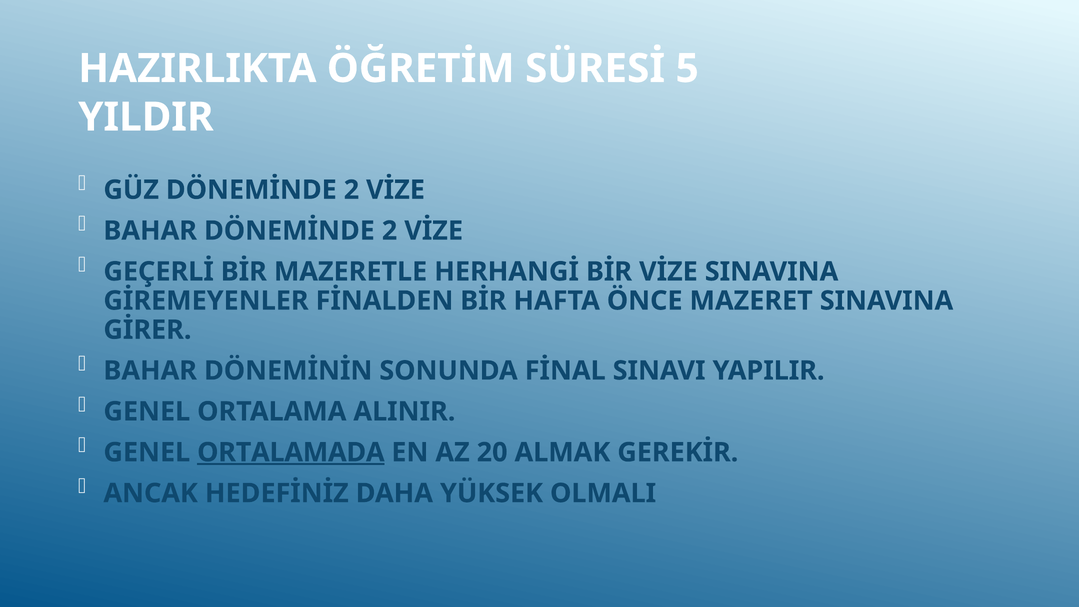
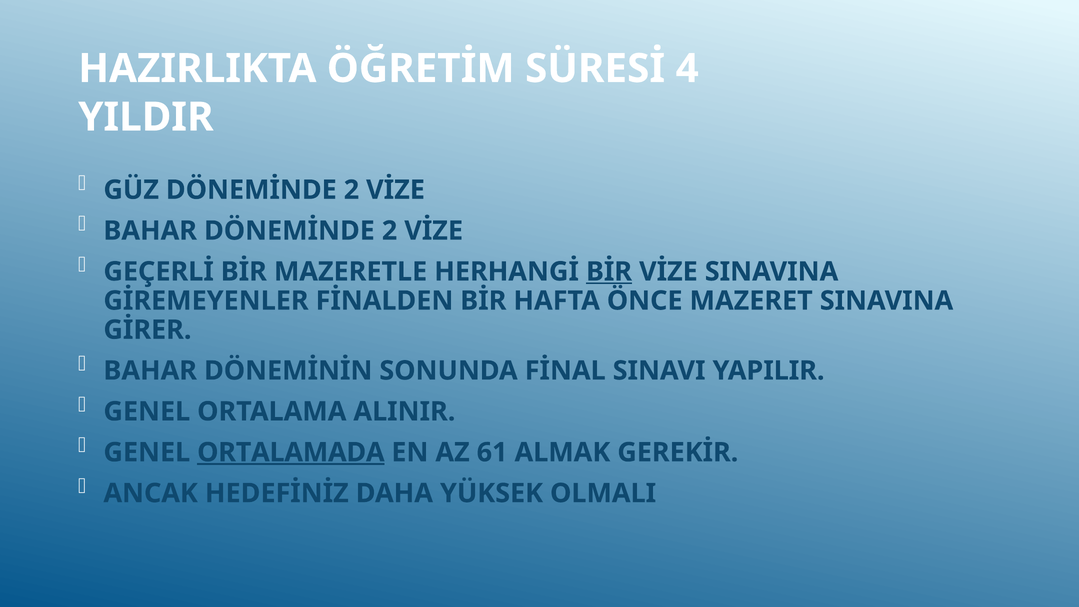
5: 5 -> 4 (687, 69)
BİR underline: none -> present (609, 272)
20: 20 -> 61 (492, 452)
